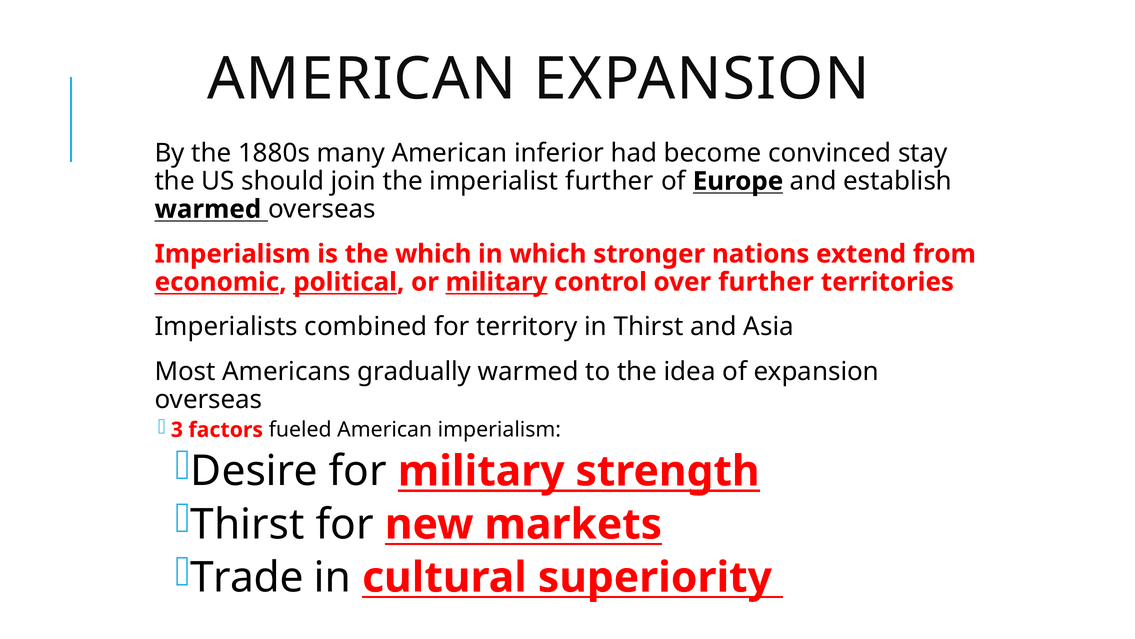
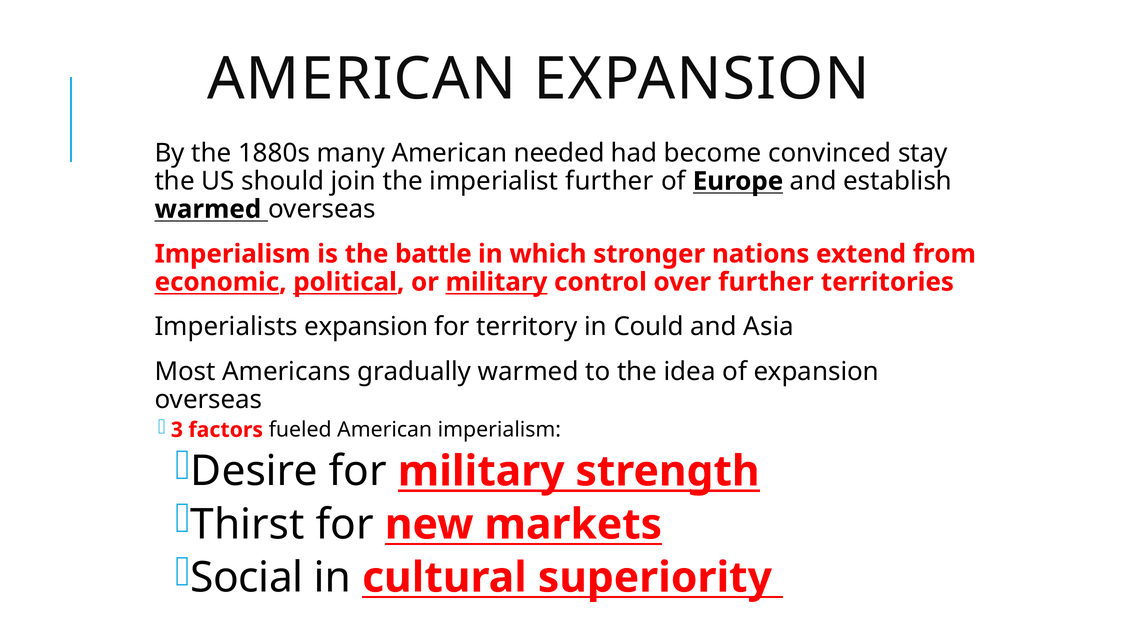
inferior: inferior -> needed (559, 153)
the which: which -> battle (433, 254)
Imperialists combined: combined -> expansion (366, 326)
in Thirst: Thirst -> Could (649, 326)
Trade: Trade -> Social (247, 577)
